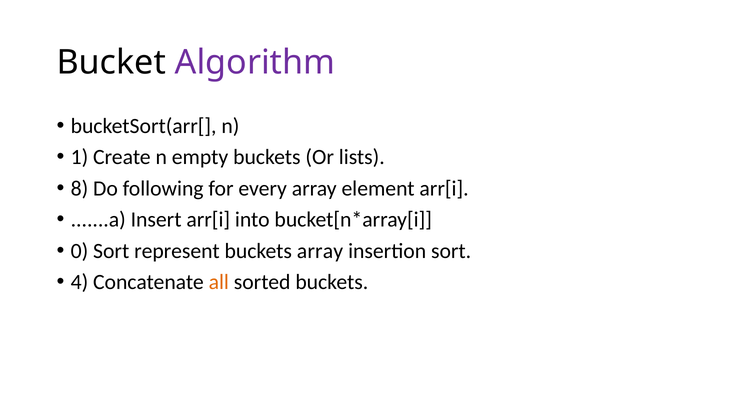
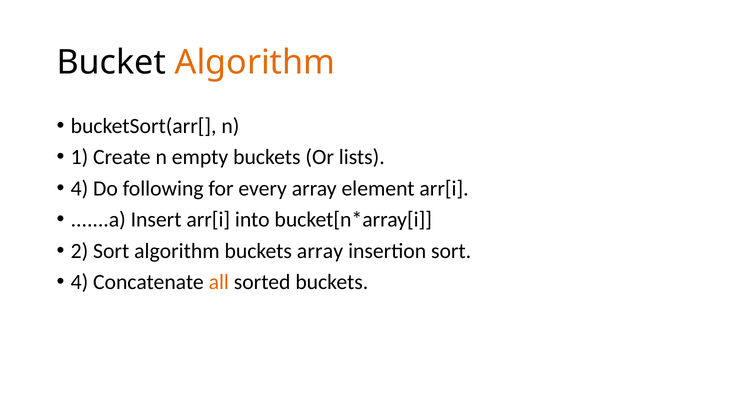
Algorithm colour: purple -> orange (255, 62)
8: 8 -> 4 (79, 188)
0: 0 -> 2 (79, 251)
Sort represent: represent -> algorithm (177, 251)
